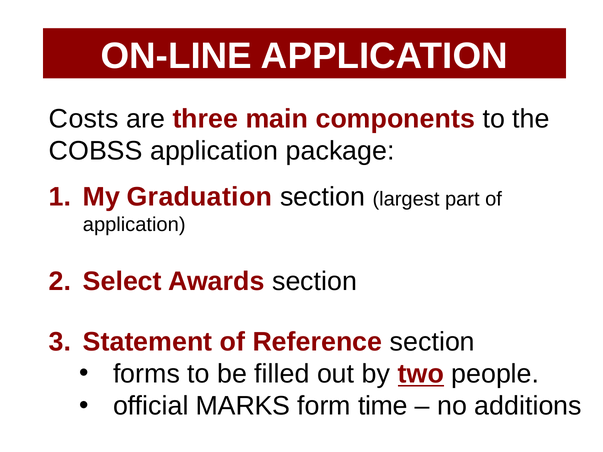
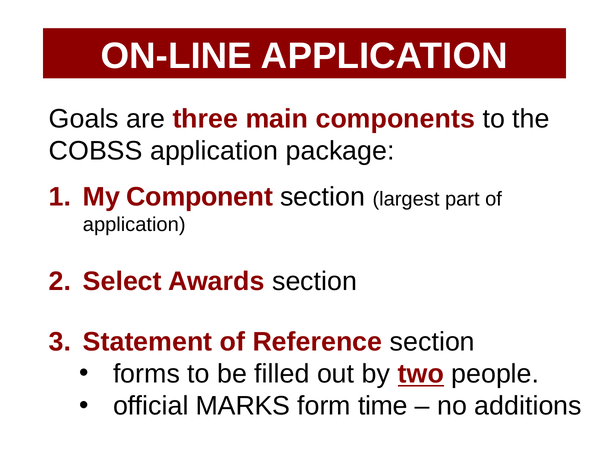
Costs: Costs -> Goals (84, 119)
Graduation: Graduation -> Component (200, 197)
